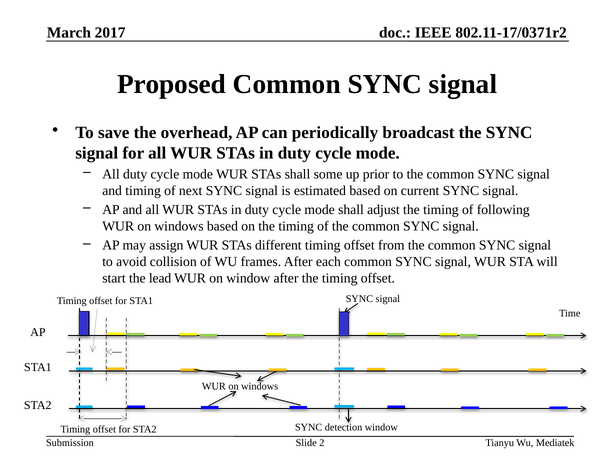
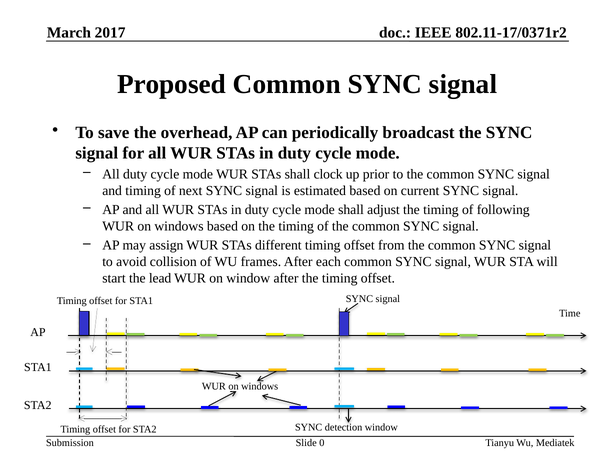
some: some -> clock (328, 174)
2: 2 -> 0 (322, 442)
